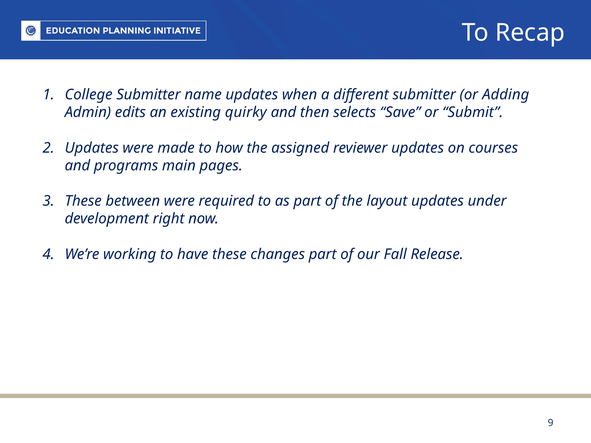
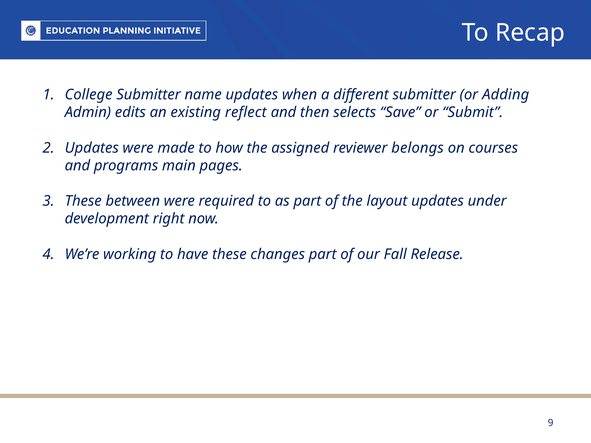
quirky: quirky -> reflect (246, 112)
reviewer updates: updates -> belongs (418, 148)
